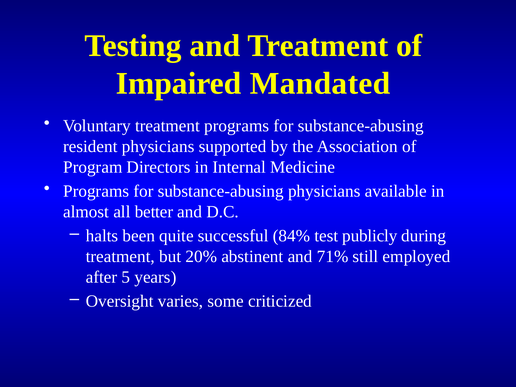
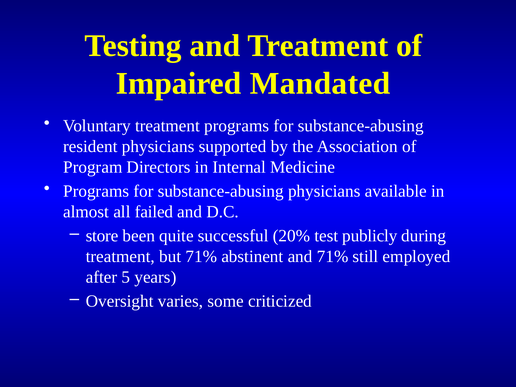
better: better -> failed (154, 212)
halts: halts -> store (102, 236)
84%: 84% -> 20% (291, 236)
but 20%: 20% -> 71% (201, 257)
